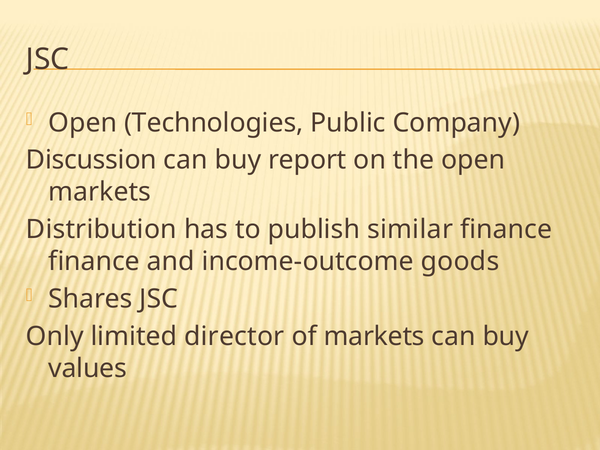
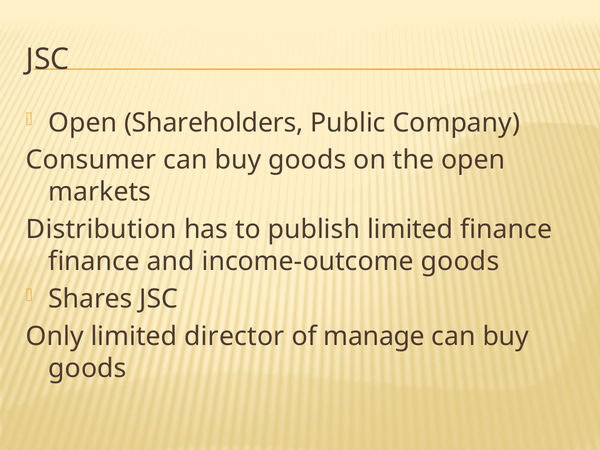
Technologies: Technologies -> Shareholders (214, 123)
Discussion: Discussion -> Consumer (91, 160)
report: report -> goods (307, 160)
publish similar: similar -> limited (410, 229)
of markets: markets -> manage (374, 336)
values: values -> goods (88, 368)
